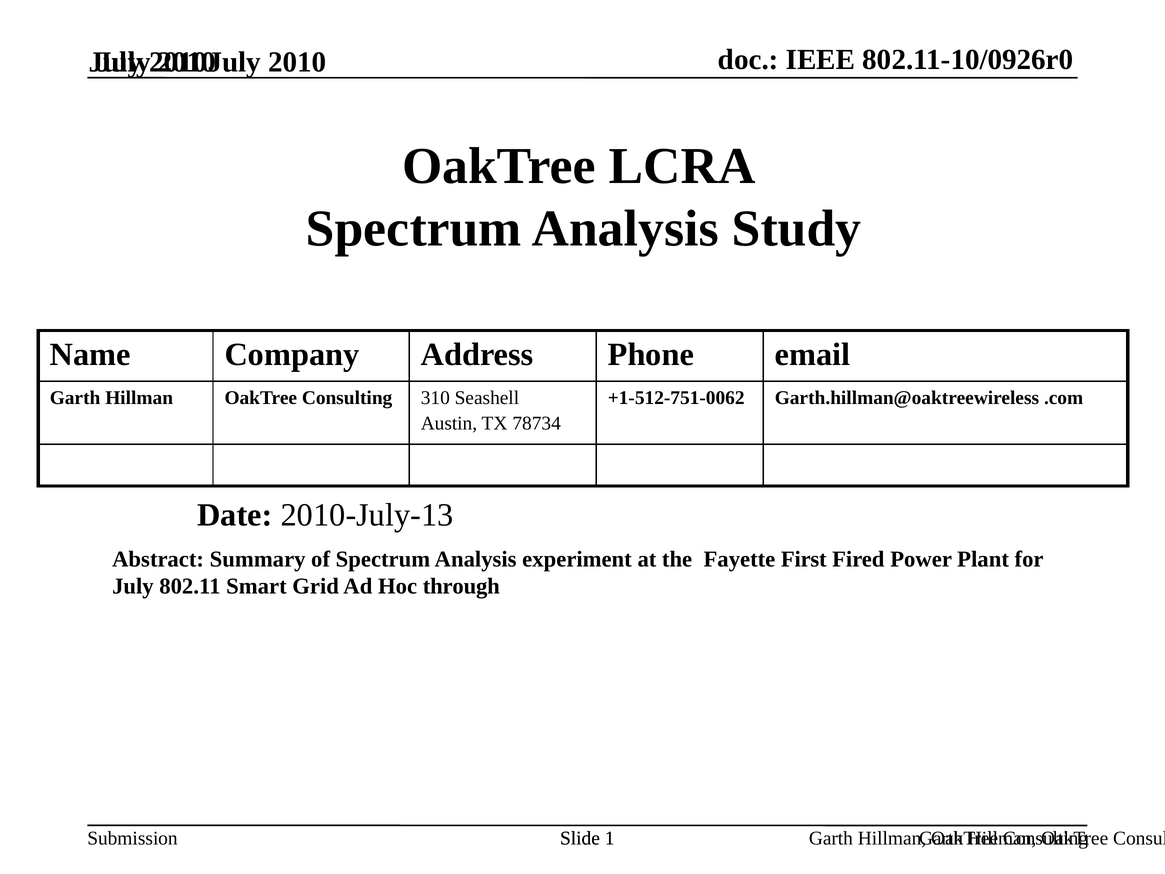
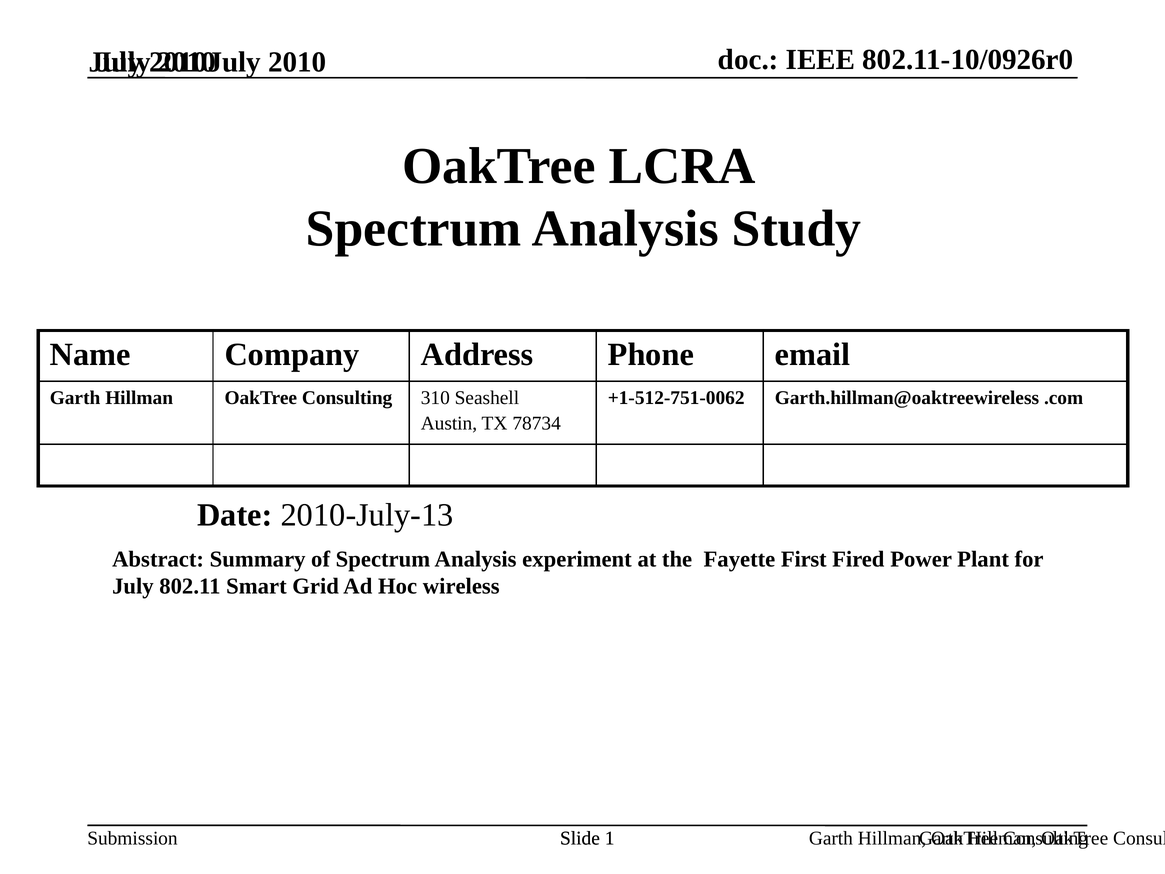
through: through -> wireless (461, 586)
